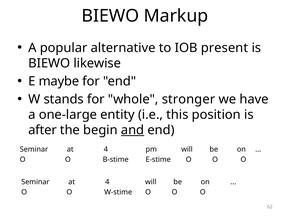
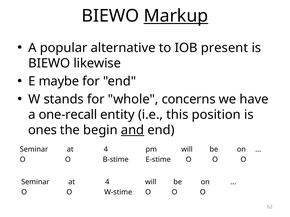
Markup underline: none -> present (176, 16)
stronger: stronger -> concerns (189, 99)
one-large: one-large -> one-recall (68, 115)
after: after -> ones (43, 130)
